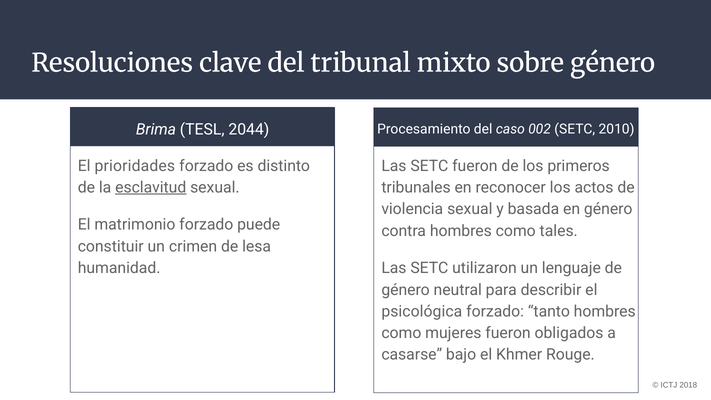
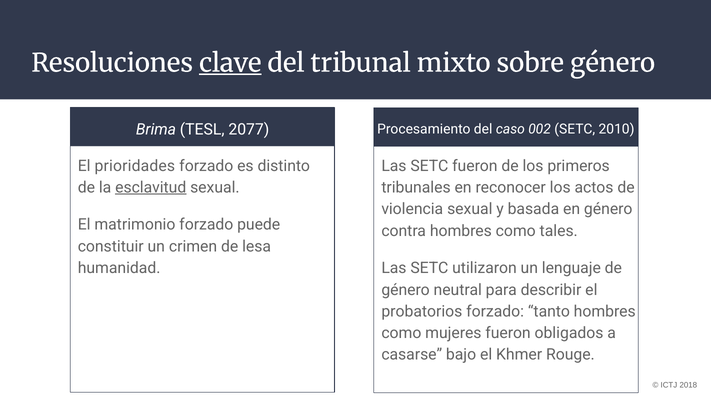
clave underline: none -> present (230, 63)
2044: 2044 -> 2077 (249, 130)
psicológica: psicológica -> probatorios (422, 311)
